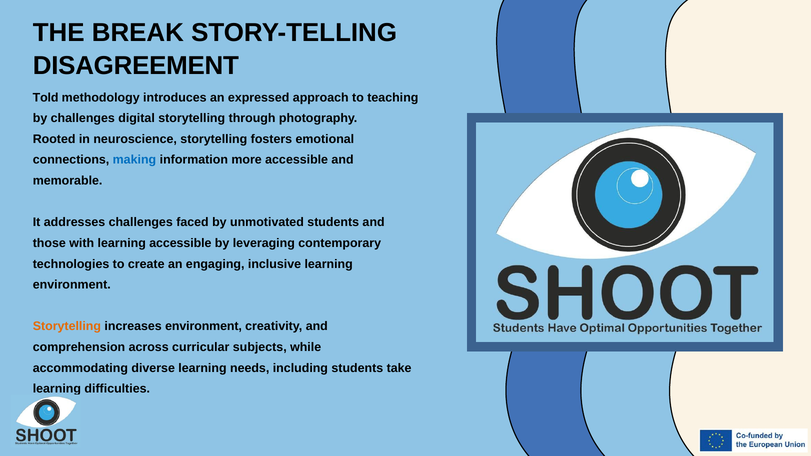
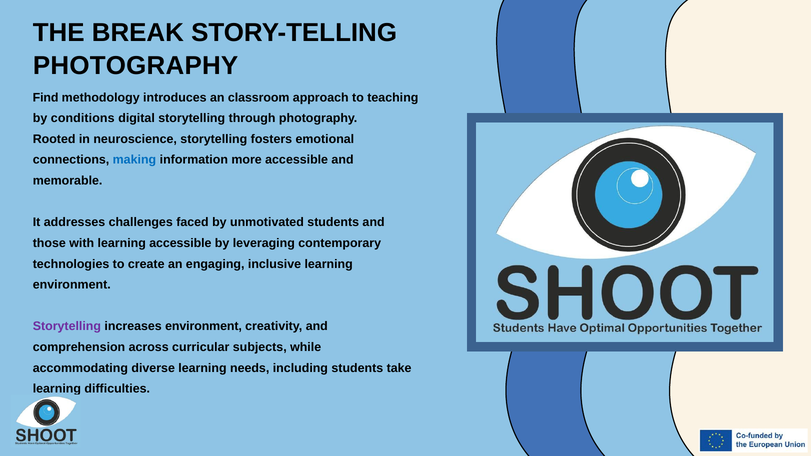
DISAGREEMENT: DISAGREEMENT -> PHOTOGRAPHY (136, 66)
Told: Told -> Find (46, 98)
expressed: expressed -> classroom (259, 98)
by challenges: challenges -> conditions (83, 118)
Storytelling colour: orange -> purple (67, 327)
